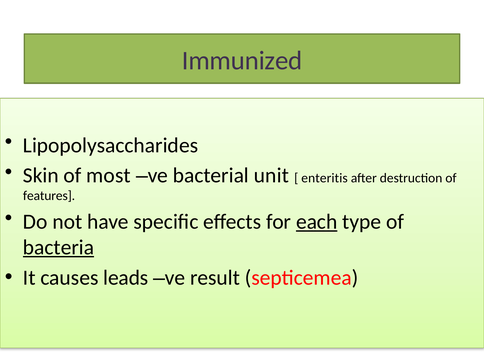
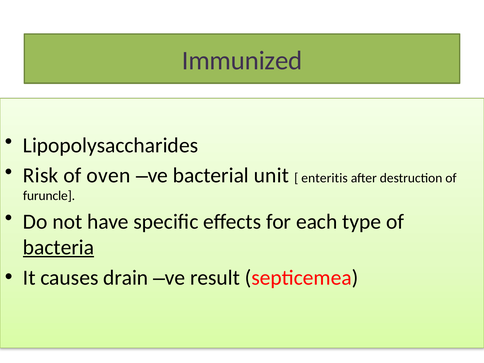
Skin: Skin -> Risk (41, 175)
most: most -> oven (108, 175)
features: features -> furuncle (49, 196)
each underline: present -> none (317, 222)
leads: leads -> drain (126, 278)
